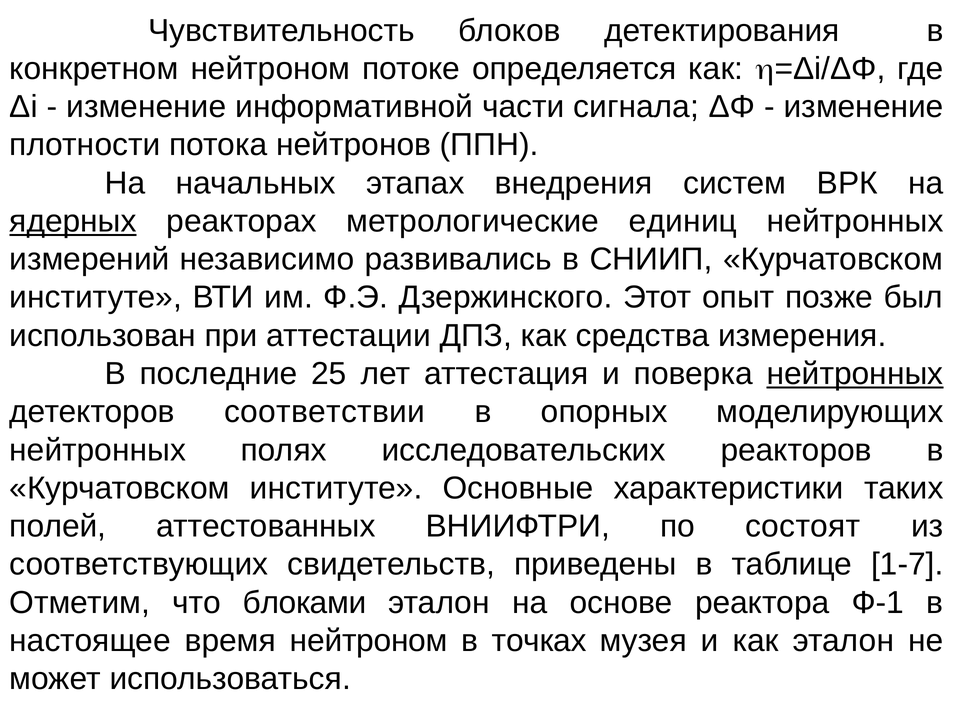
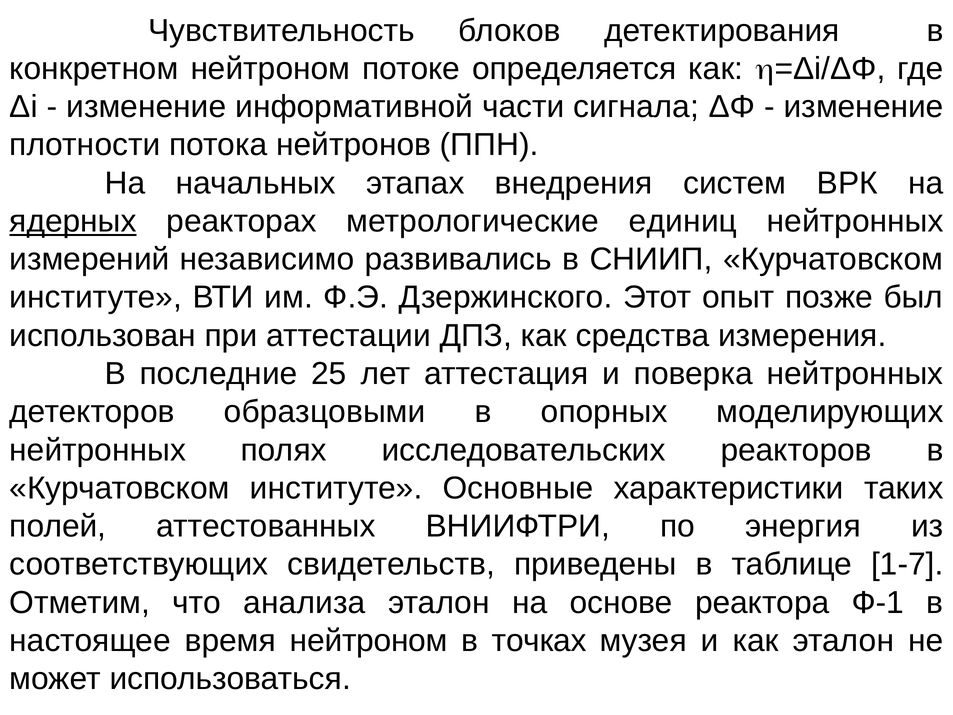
нейтронных underline: present -> none (855, 374)
соответствии: соответствии -> образцовыми (325, 412)
состоят: состоят -> энергия (803, 526)
блоками: блоками -> анализа (304, 602)
